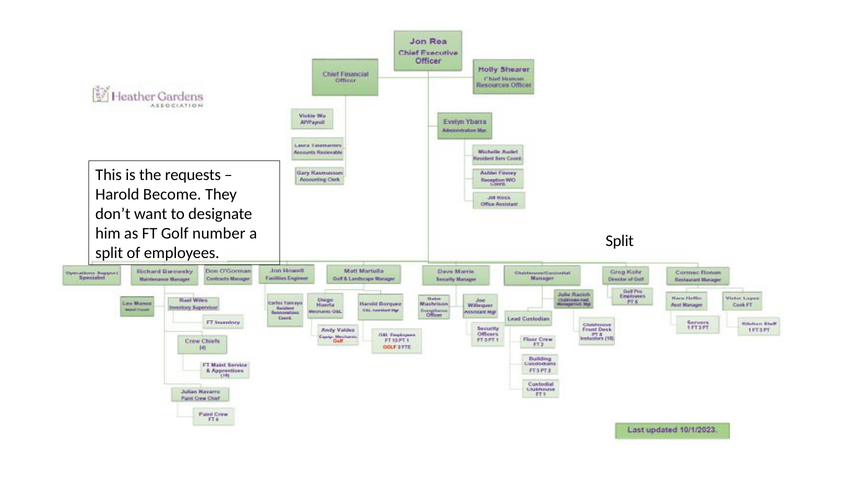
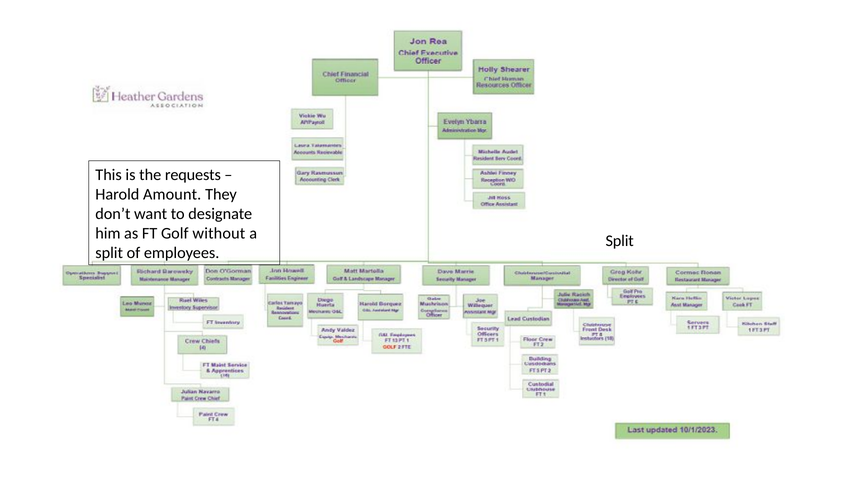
Become: Become -> Amount (172, 194)
number: number -> without (219, 233)
